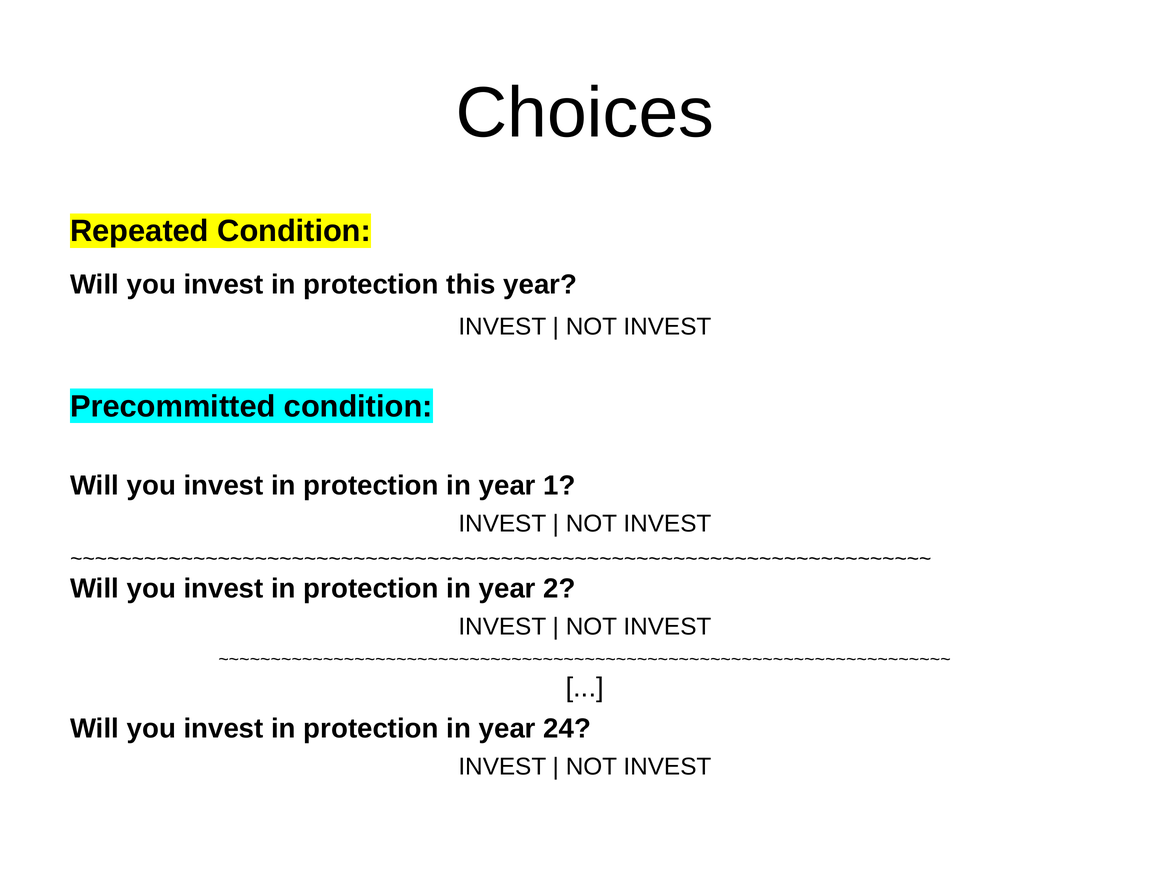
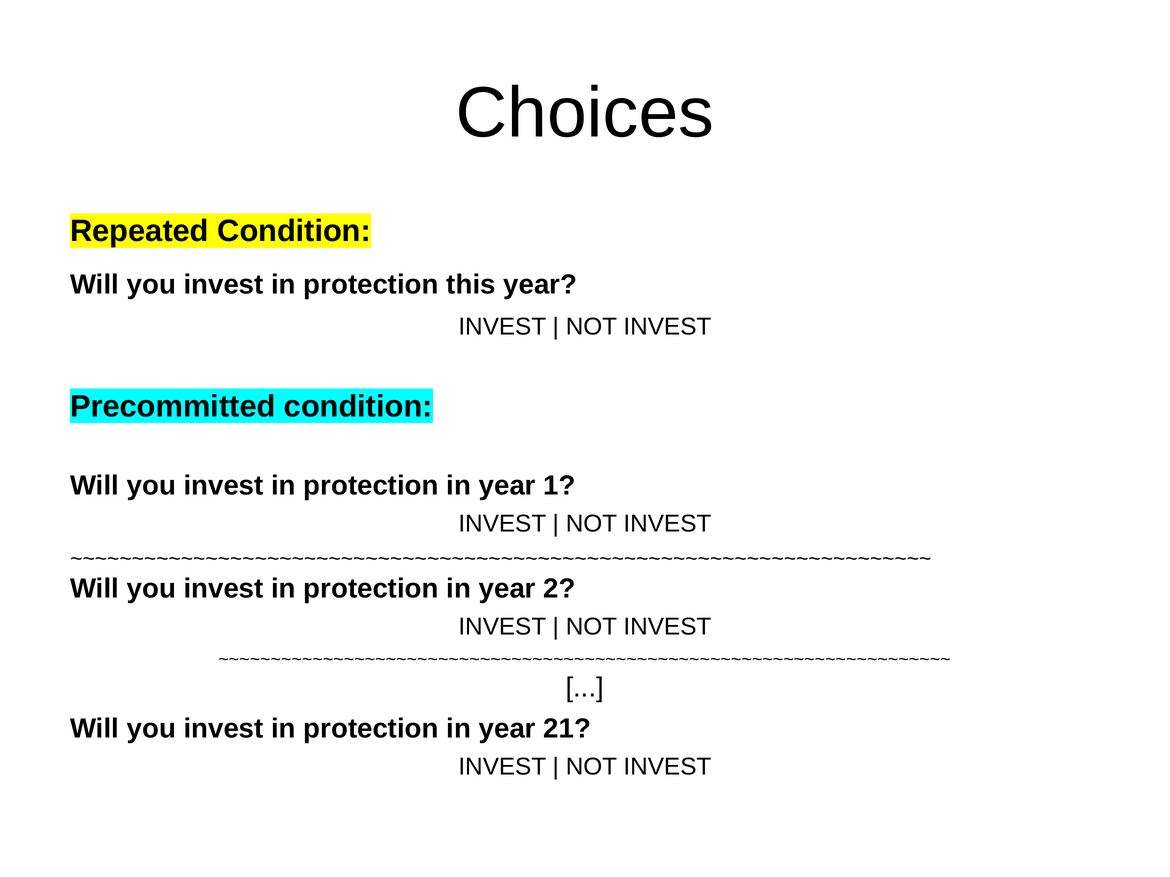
24: 24 -> 21 (567, 729)
